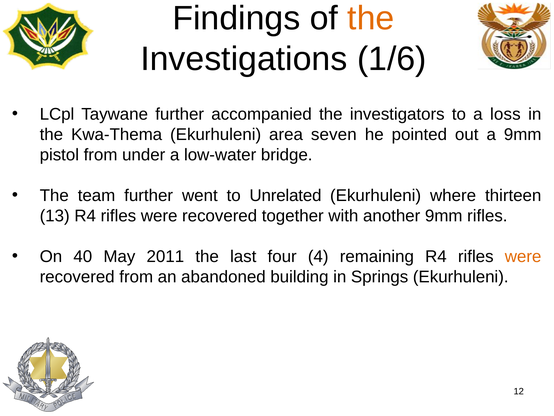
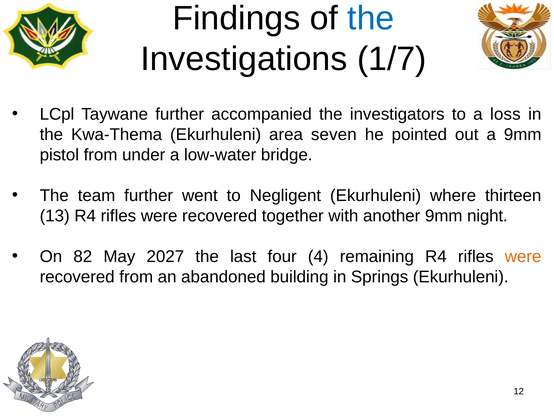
the colour: orange -> blue (371, 18)
1/6: 1/6 -> 1/7 (392, 59)
Unrelated: Unrelated -> Negligent (285, 195)
9mm rifles: rifles -> night (487, 216)
40: 40 -> 82 (83, 256)
2011: 2011 -> 2027 (165, 256)
